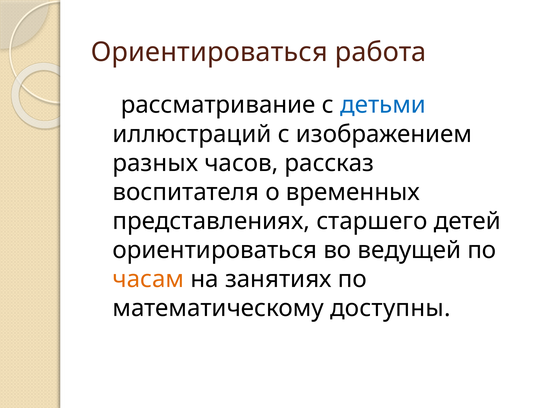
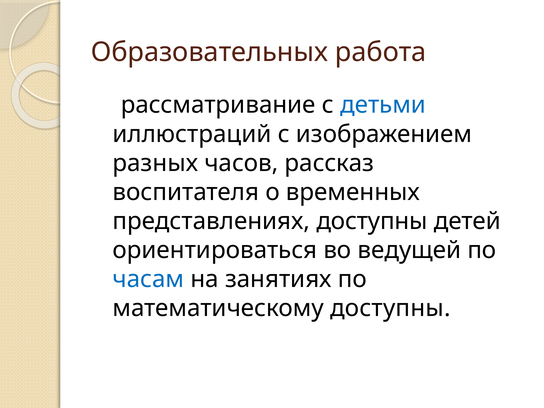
Ориентироваться: Ориентироваться -> Образовательных (209, 52)
представлениях старшего: старшего -> доступны (372, 221)
часам colour: orange -> blue (148, 279)
